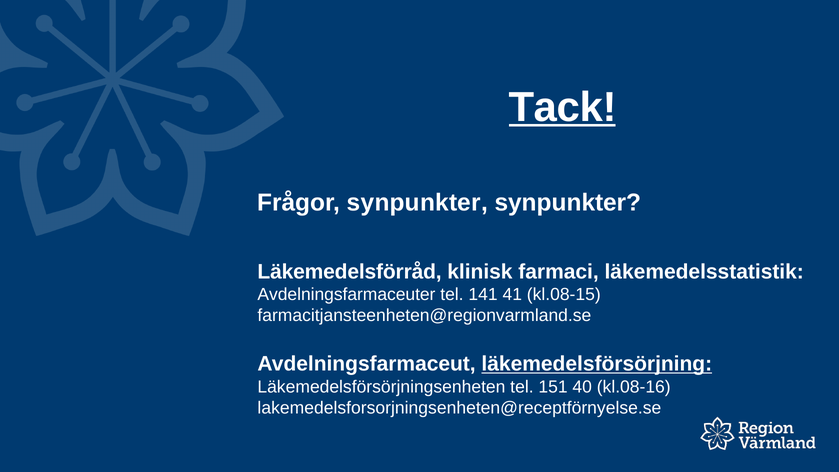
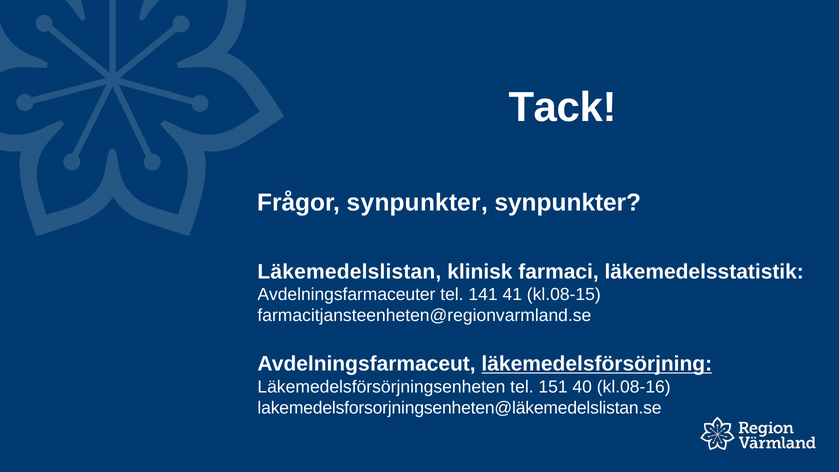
Tack underline: present -> none (563, 107)
Läkemedelsförråd: Läkemedelsförråd -> Läkemedelslistan (349, 272)
lakemedelsforsorjningsenheten@receptförnyelse.se: lakemedelsforsorjningsenheten@receptförnyelse.se -> lakemedelsforsorjningsenheten@läkemedelslistan.se (459, 408)
